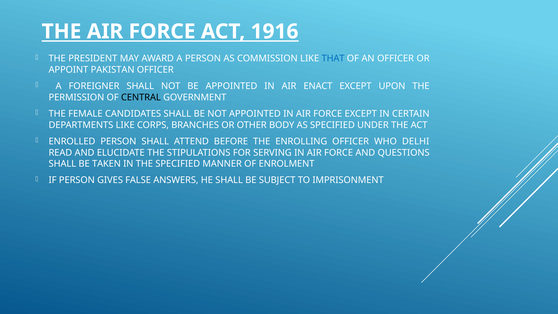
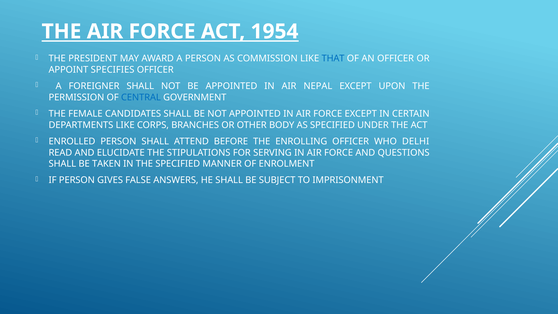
1916: 1916 -> 1954 (275, 31)
PAKISTAN: PAKISTAN -> SPECIFIES (113, 70)
ENACT: ENACT -> NEPAL (318, 86)
CENTRAL colour: black -> blue (141, 97)
